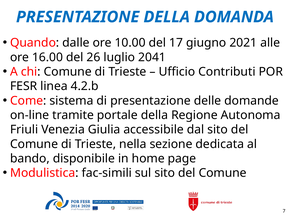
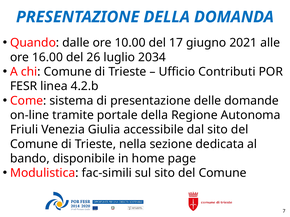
2041: 2041 -> 2034 (152, 57)
